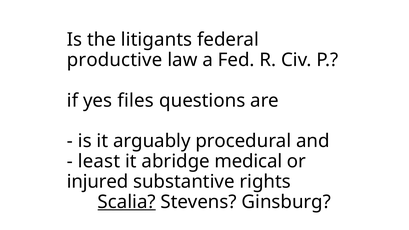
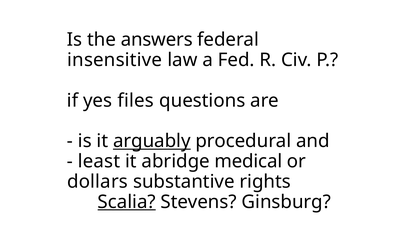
litigants: litigants -> answers (157, 40)
productive: productive -> insensitive (115, 60)
arguably underline: none -> present (152, 141)
injured: injured -> dollars (97, 182)
